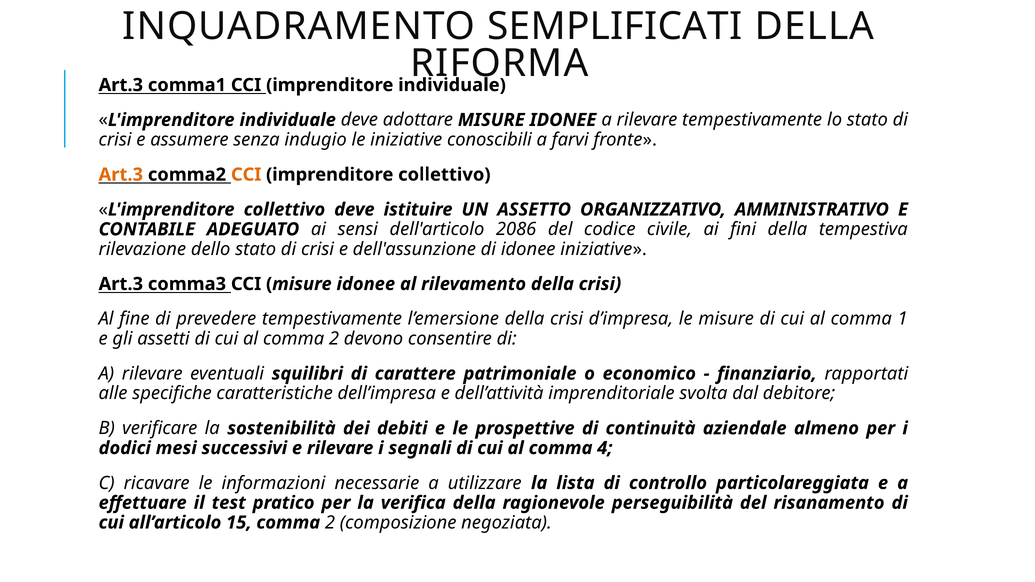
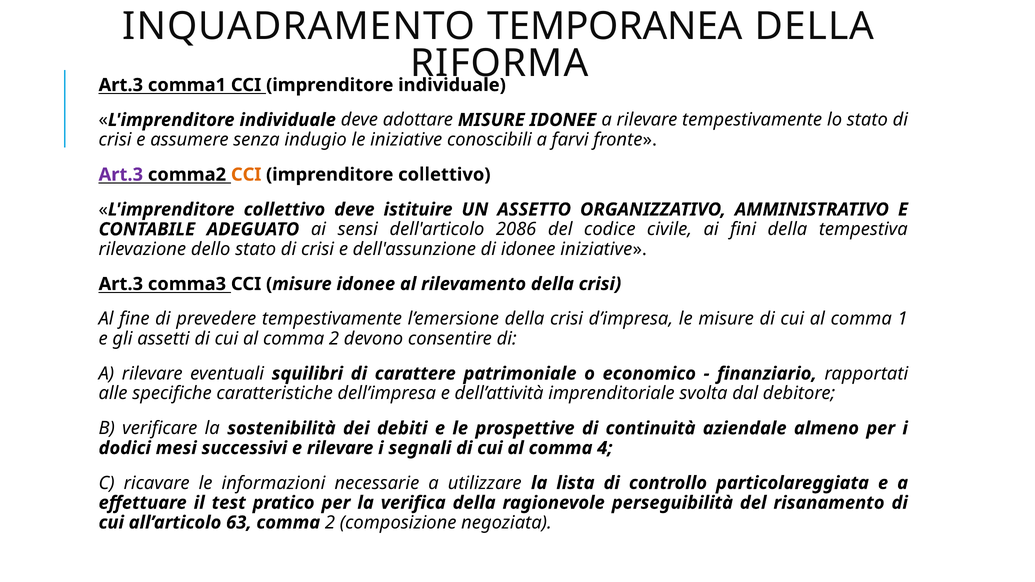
SEMPLIFICATI: SEMPLIFICATI -> TEMPORANEA (615, 26)
Art.3 colour: orange -> purple (121, 175)
15: 15 -> 63 (239, 523)
